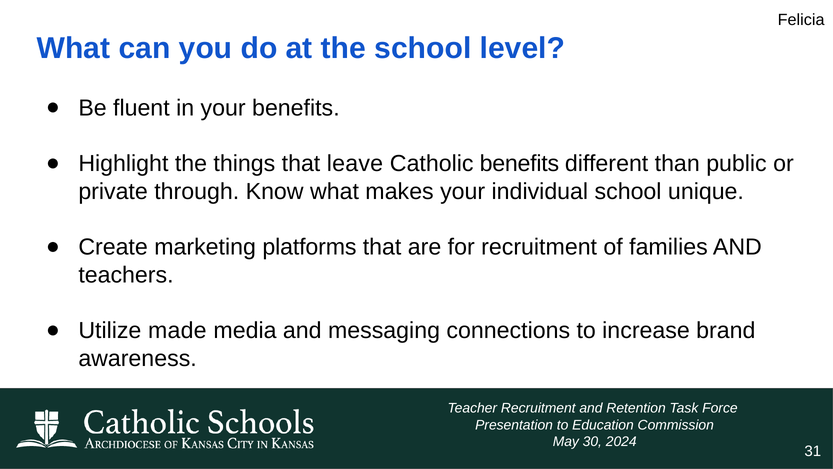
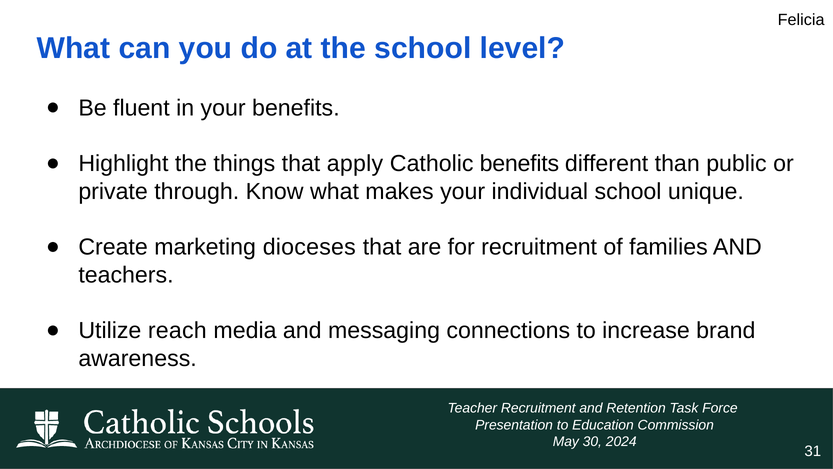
leave: leave -> apply (355, 164)
platforms: platforms -> dioceses (309, 247)
made: made -> reach (177, 331)
